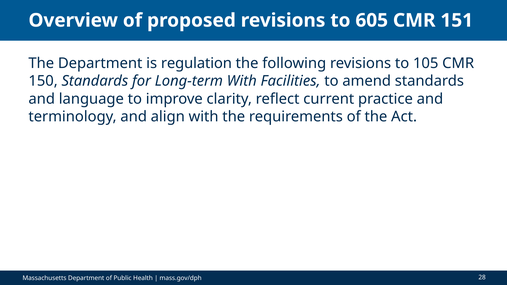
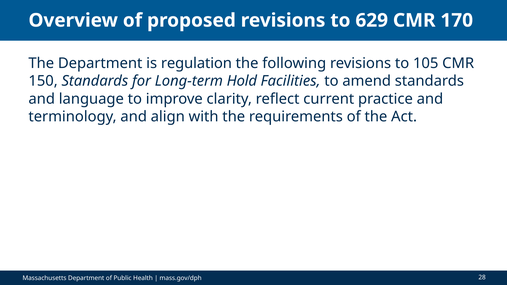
605: 605 -> 629 (372, 20)
151: 151 -> 170 (457, 20)
Long-term With: With -> Hold (242, 81)
